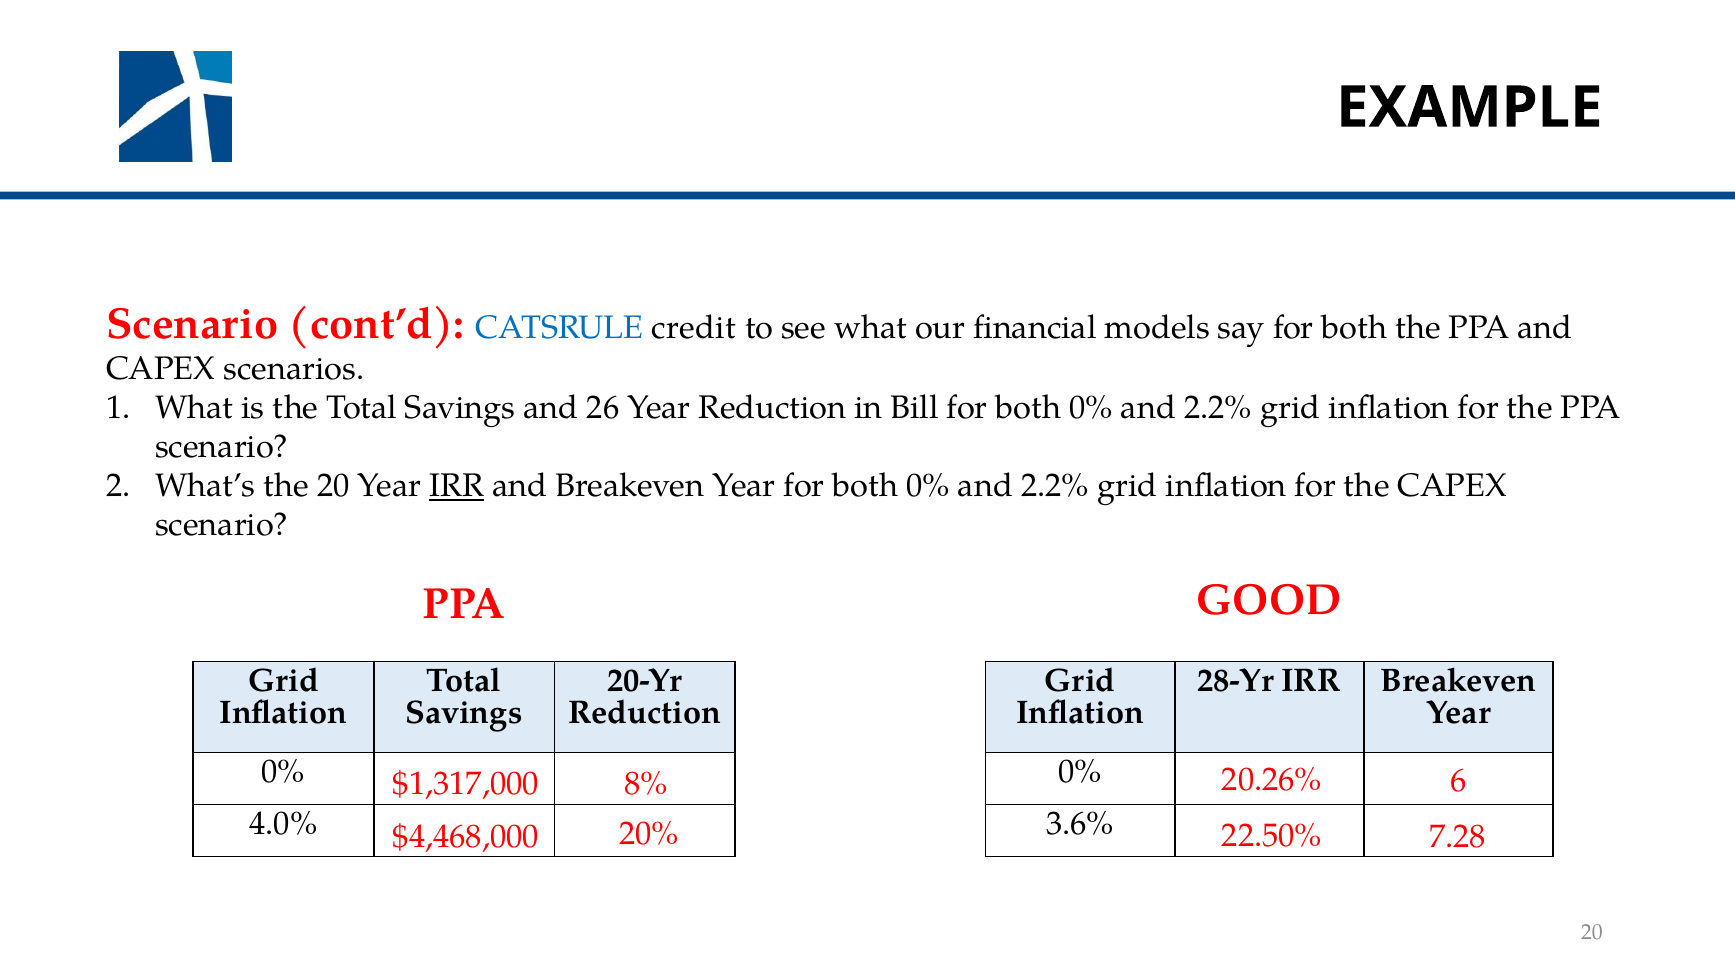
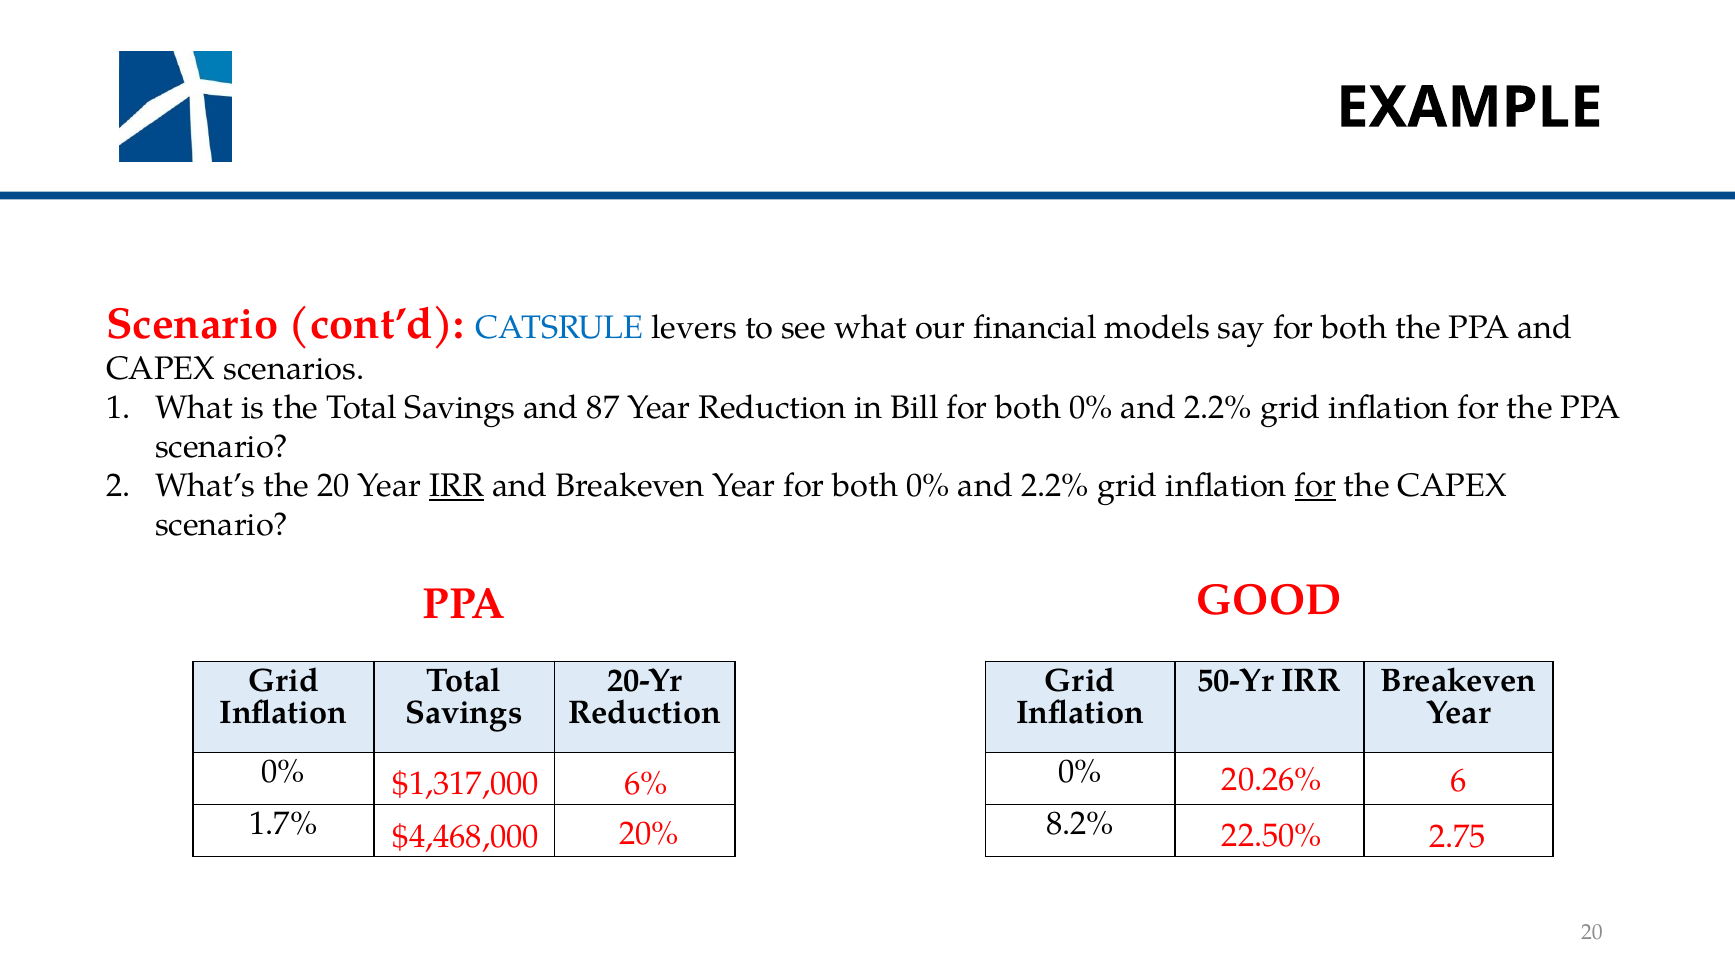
credit: credit -> levers (694, 328)
26: 26 -> 87 (603, 408)
for underline: none -> present (1315, 486)
28-Yr: 28-Yr -> 50-Yr (1236, 680)
8%: 8% -> 6% (646, 784)
4.0%: 4.0% -> 1.7% (284, 824)
3.6%: 3.6% -> 8.2% (1080, 824)
7.28: 7.28 -> 2.75 (1458, 837)
